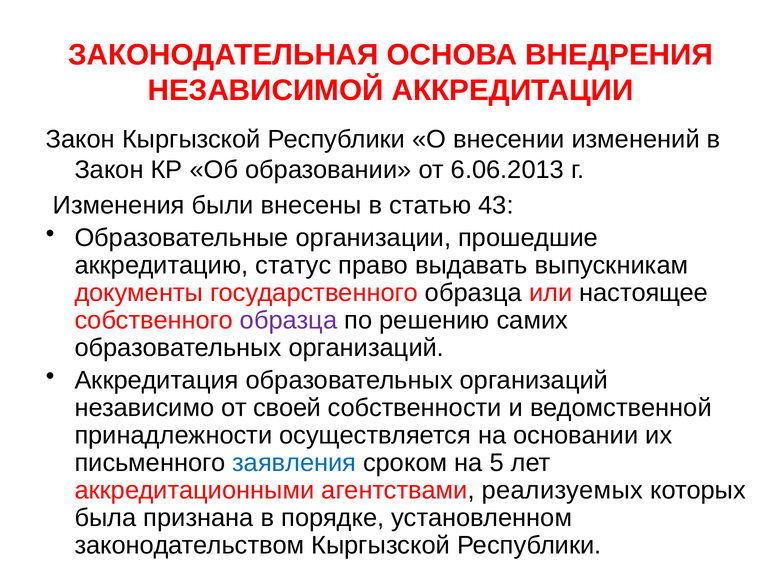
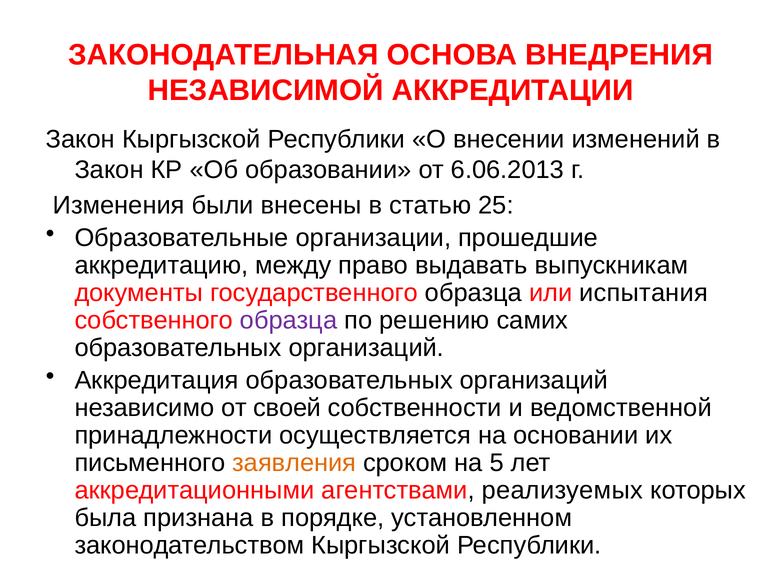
43: 43 -> 25 (496, 206)
статус: статус -> между (293, 265)
настоящее: настоящее -> испытания (644, 293)
заявления colour: blue -> orange (294, 463)
